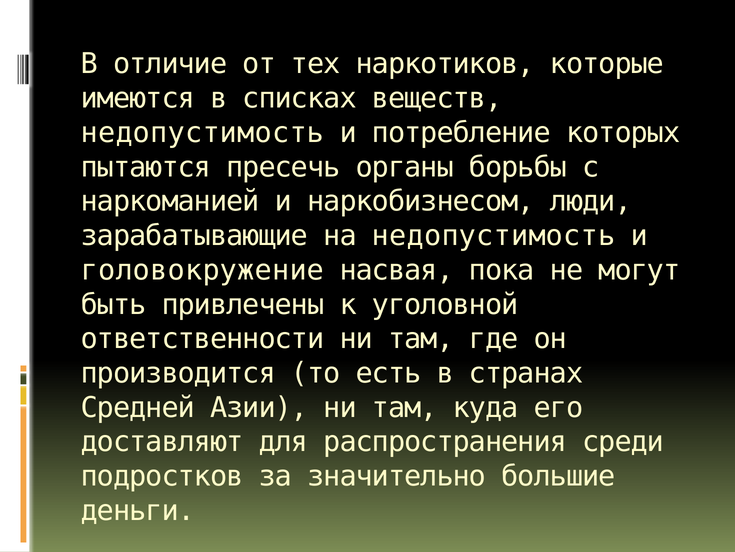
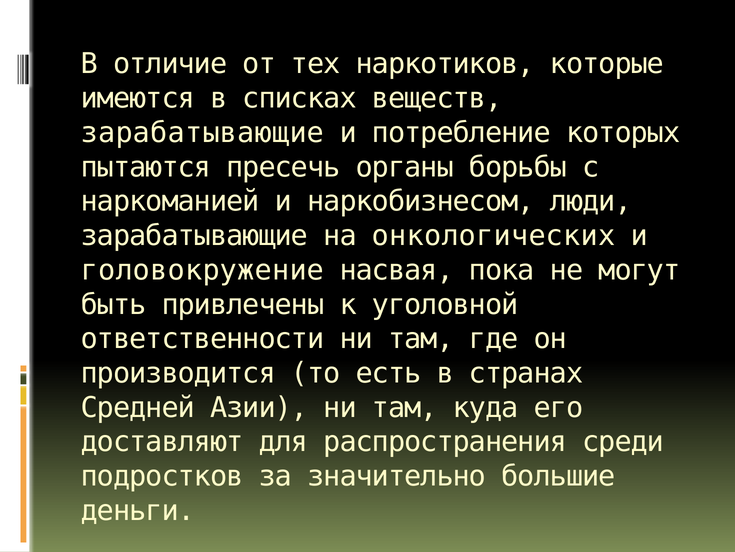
недопустимость: недопустимость -> зарабатывающие (202, 133)
на недопустимость: недопустимость -> онкологических (494, 236)
